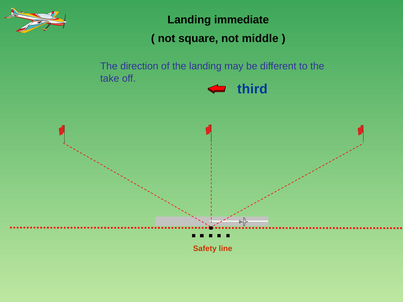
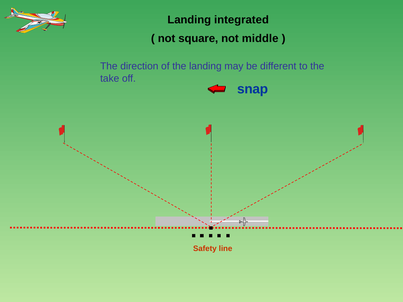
immediate: immediate -> integrated (241, 20)
third: third -> snap (253, 89)
